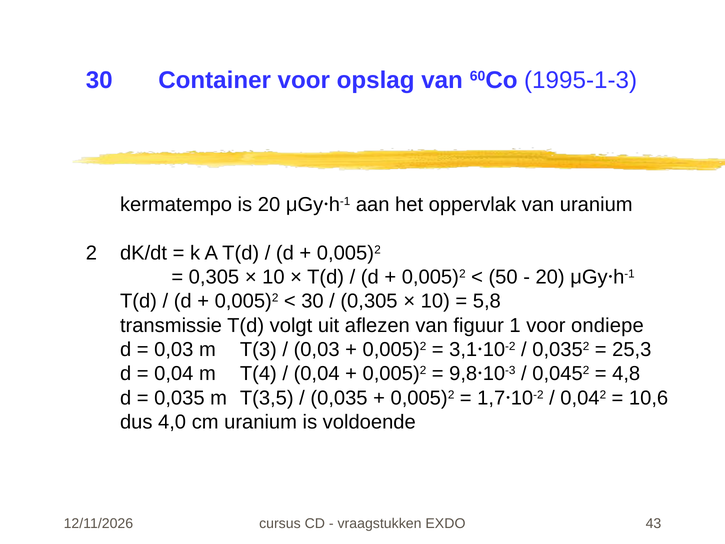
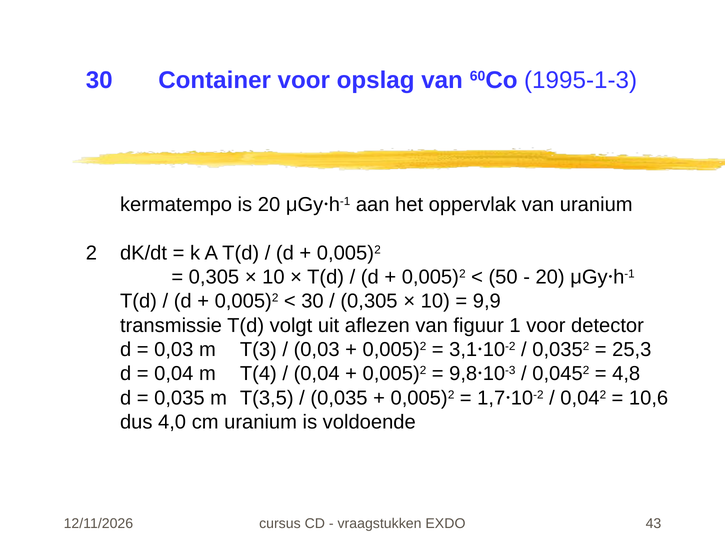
5,8: 5,8 -> 9,9 (487, 301)
ondiepe: ondiepe -> detector (607, 325)
